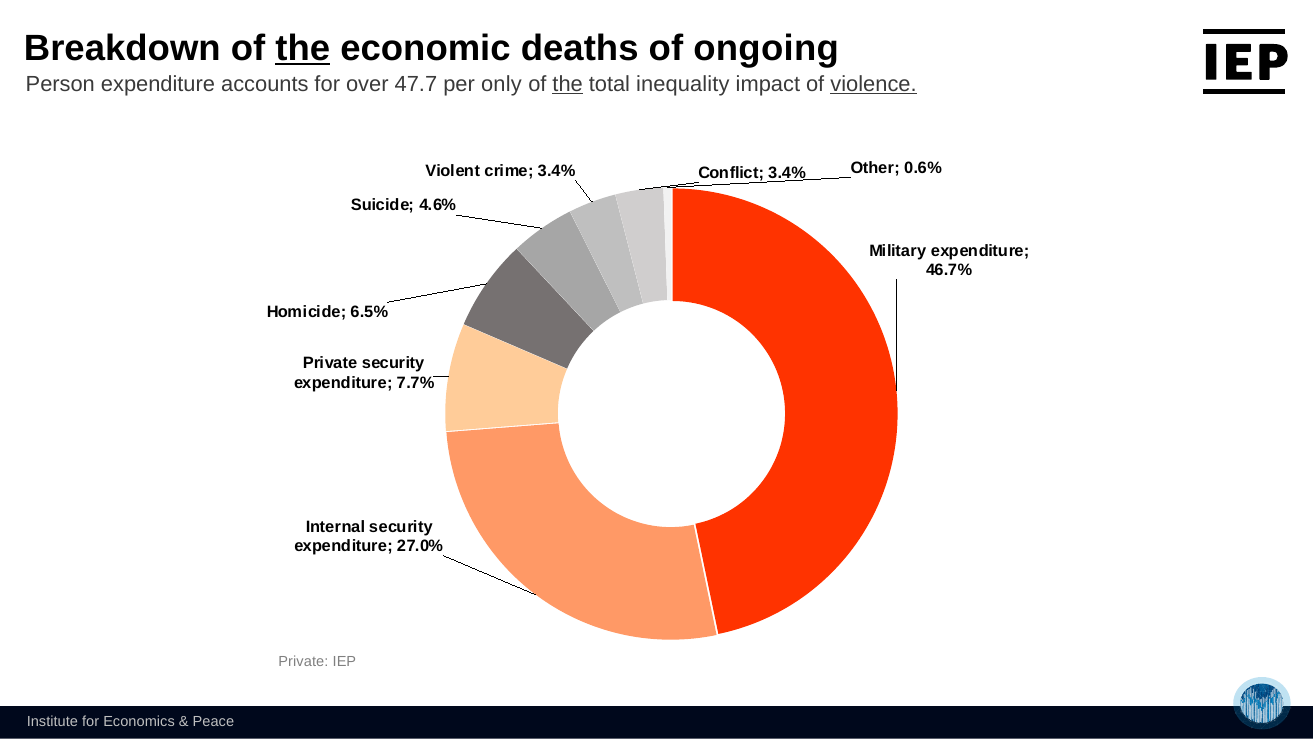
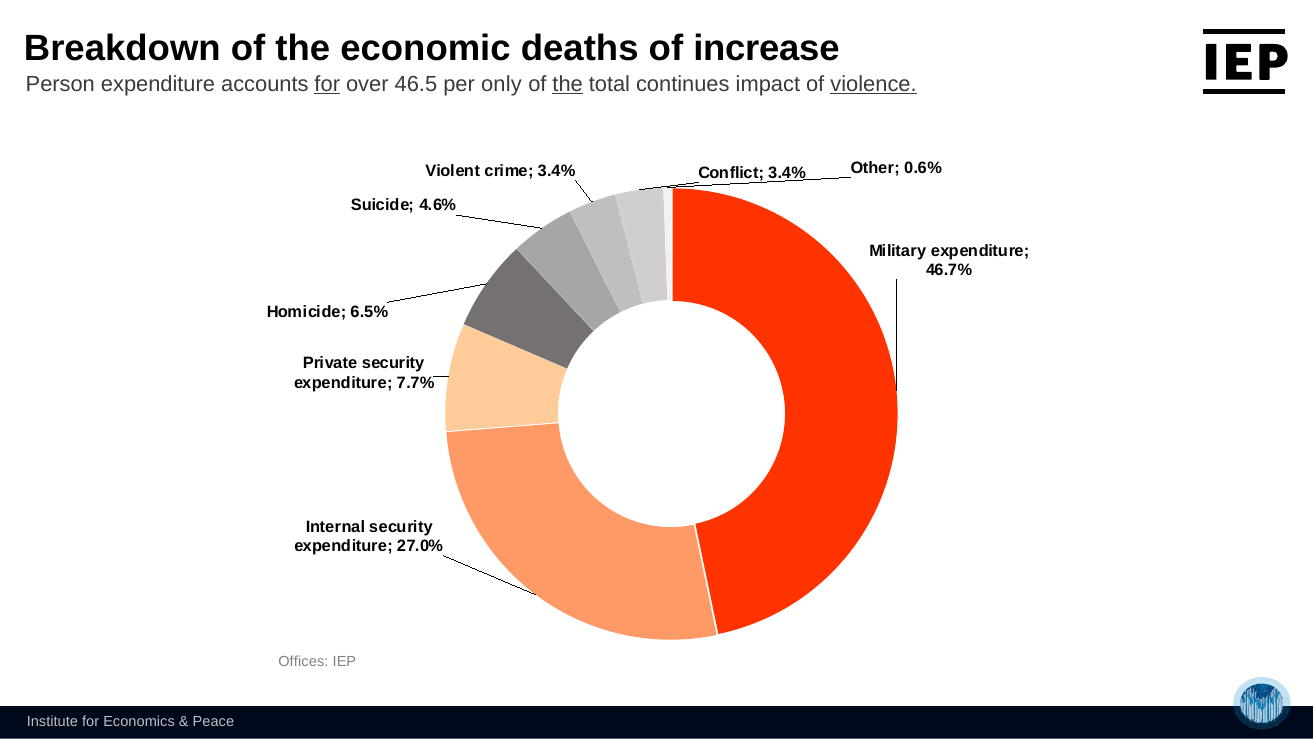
the underline: present -> none (303, 48)
ongoing: ongoing -> increase (766, 48)
for underline: none -> present (327, 84)
47.7: 47.7 -> 46.5 (416, 84)
inequality: inequality -> continues (683, 84)
Private: Private -> Offices (303, 661)
